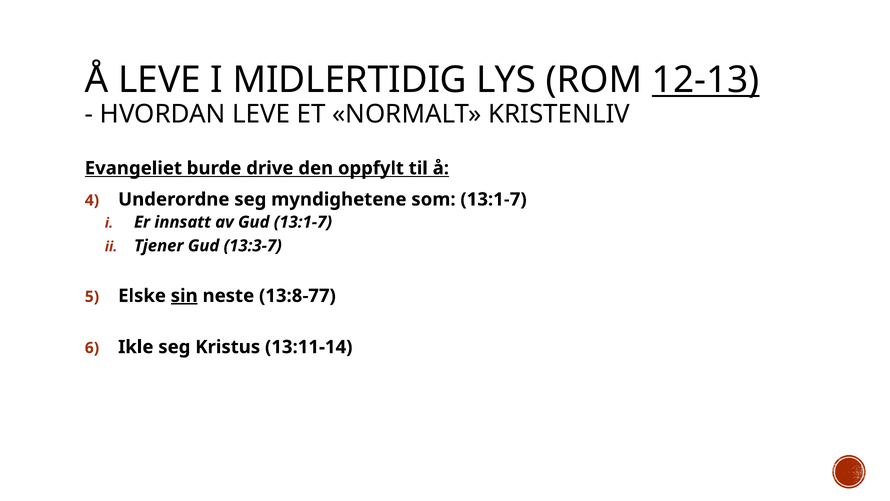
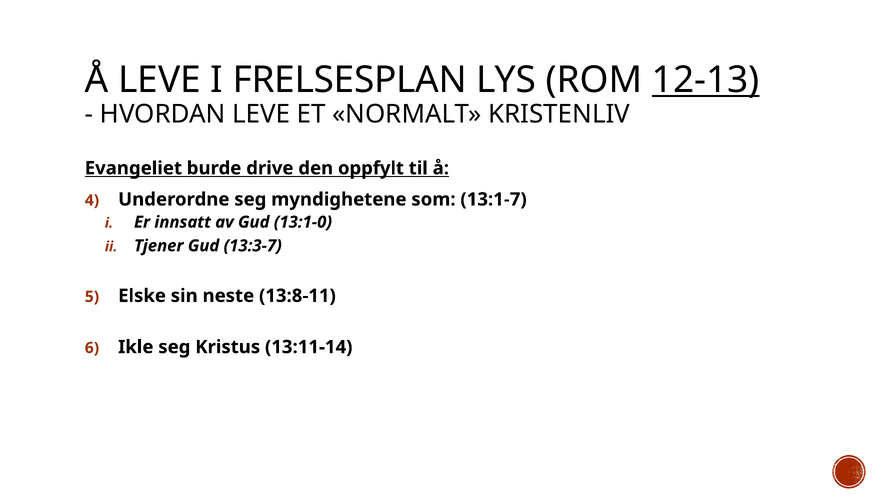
MIDLERTIDIG: MIDLERTIDIG -> FRELSESPLAN (350, 80)
Gud 13:1-7: 13:1-7 -> 13:1-0 (303, 222)
sin underline: present -> none (184, 296)
13:8-77: 13:8-77 -> 13:8-11 (297, 296)
